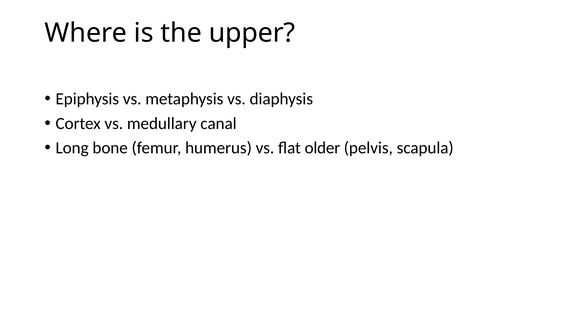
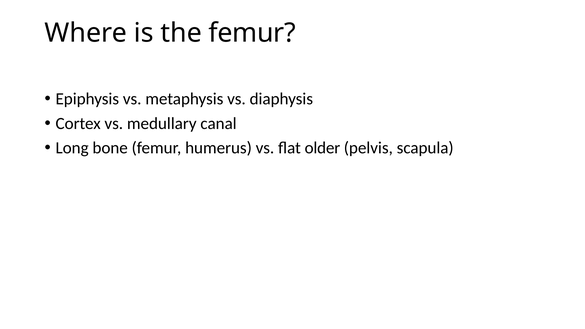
the upper: upper -> femur (252, 33)
